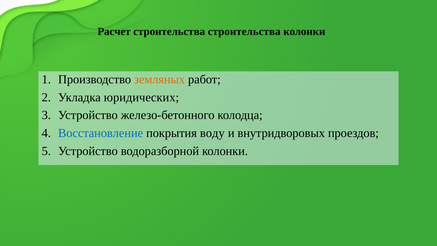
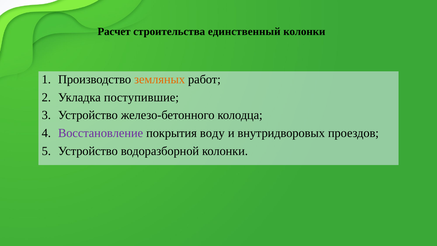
строительства строительства: строительства -> единственный (244, 31)
юридических: юридических -> поступившие (141, 97)
Восстановление colour: blue -> purple (101, 133)
